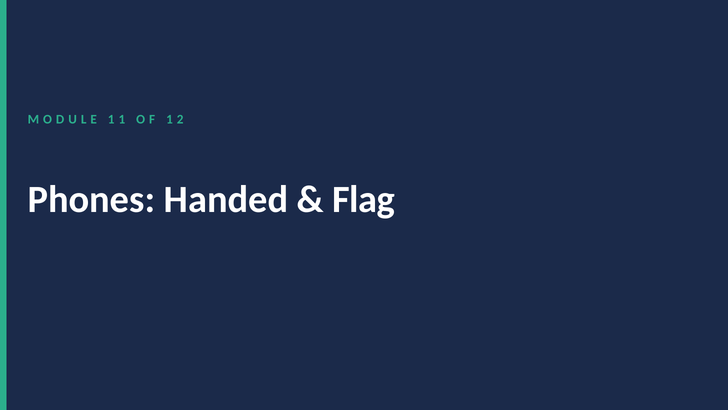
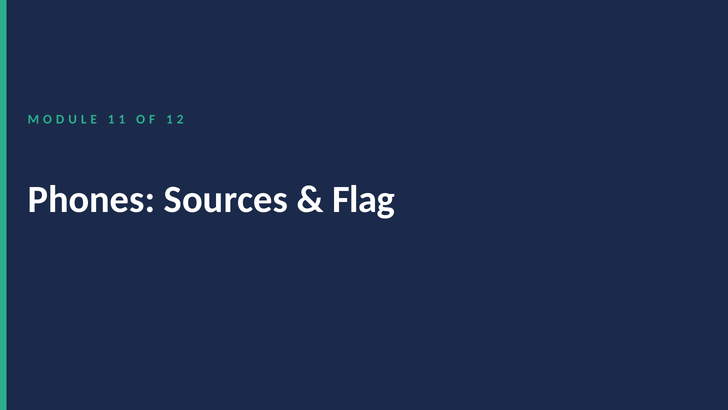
Handed: Handed -> Sources (226, 199)
